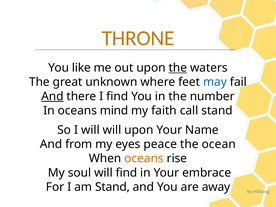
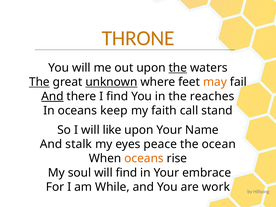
You like: like -> will (81, 68)
The underline: none -> present (39, 82)
unknown underline: none -> present (111, 82)
may colour: blue -> orange (215, 82)
number: number -> reaches (212, 96)
mind: mind -> keep (114, 111)
will will: will -> like (112, 130)
from: from -> stalk (79, 144)
am Stand: Stand -> While (112, 187)
away: away -> work (216, 187)
